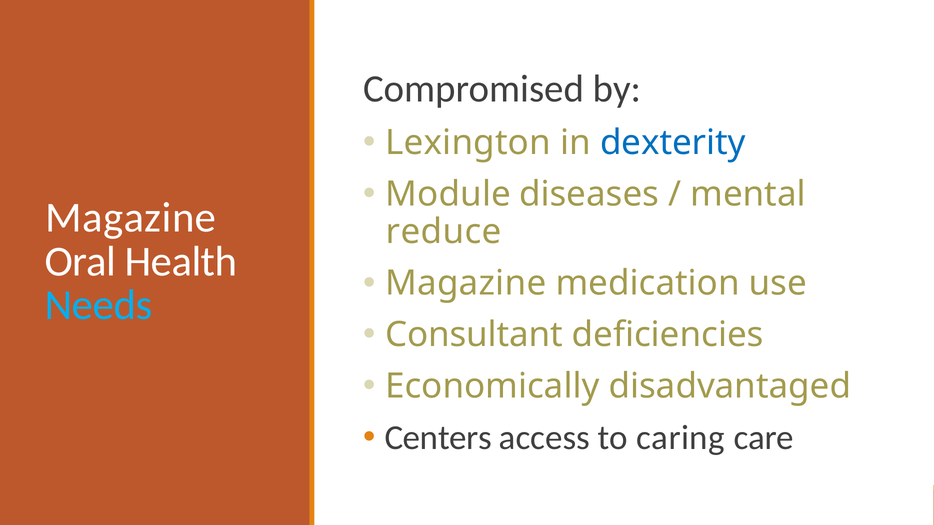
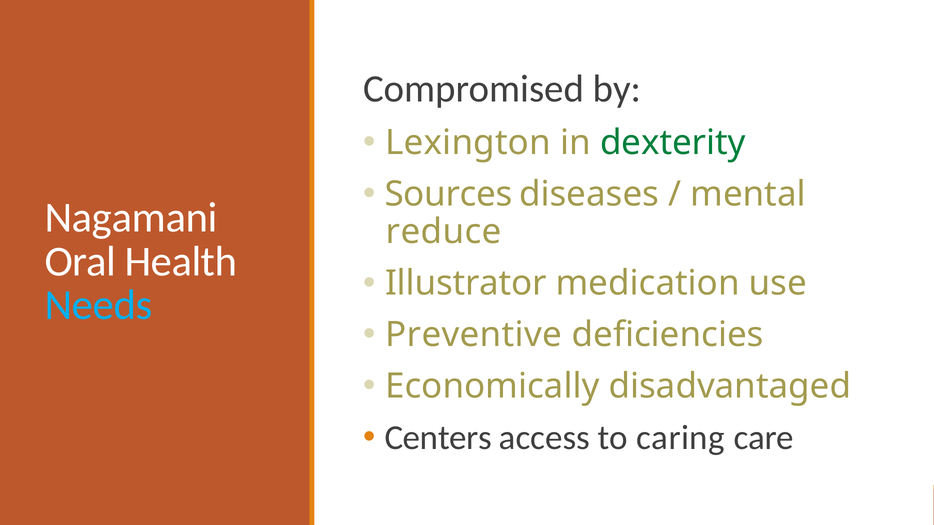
dexterity colour: blue -> green (673, 143)
Module: Module -> Sources (448, 194)
Magazine: Magazine -> Nagamani (131, 218)
Magazine: Magazine -> Illustrator (466, 283)
Consultant: Consultant -> Preventive (474, 335)
